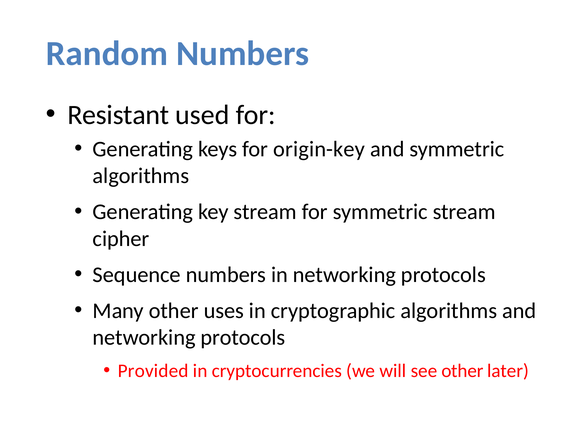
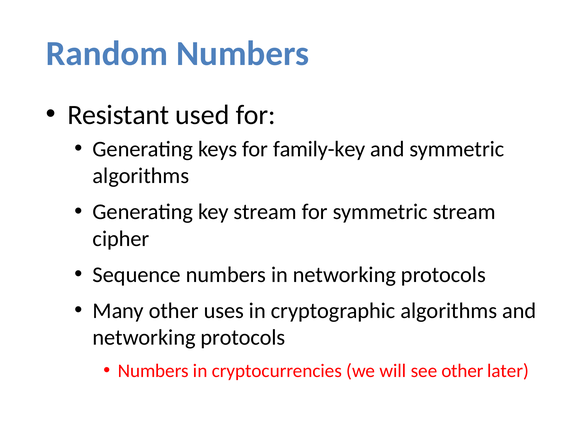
origin-key: origin-key -> family-key (319, 149)
Provided: Provided -> Numbers (153, 371)
